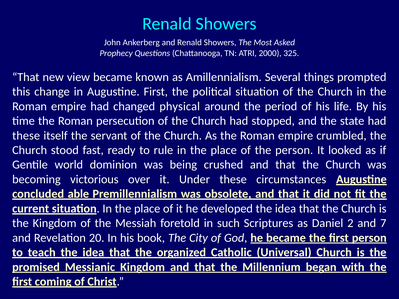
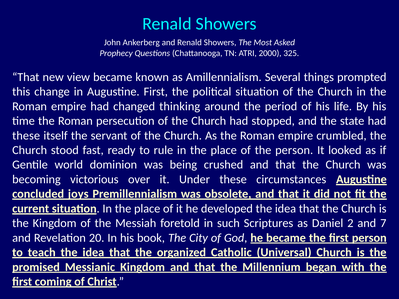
physical: physical -> thinking (180, 106)
able: able -> joys (78, 194)
